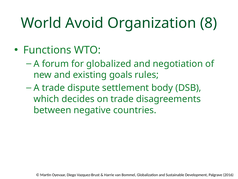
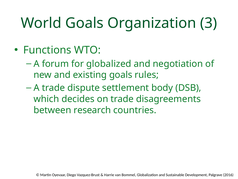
World Avoid: Avoid -> Goals (84, 23)
8: 8 -> 3 (209, 23)
negative: negative -> research (92, 110)
